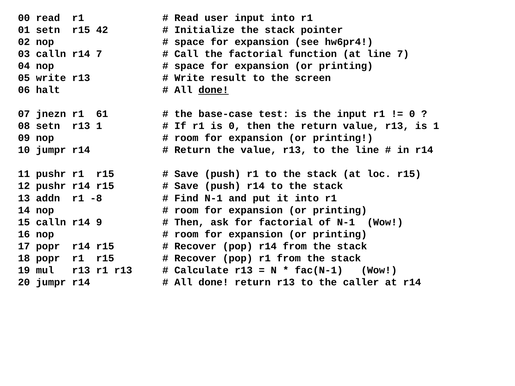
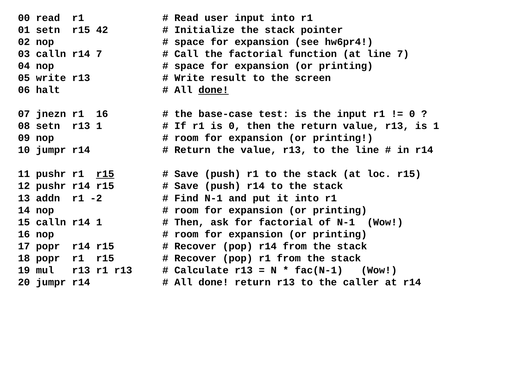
r1 61: 61 -> 16 (102, 114)
r15 underline: none -> present (105, 174)
-8: -8 -> -2 (96, 198)
r14 9: 9 -> 1 (99, 222)
